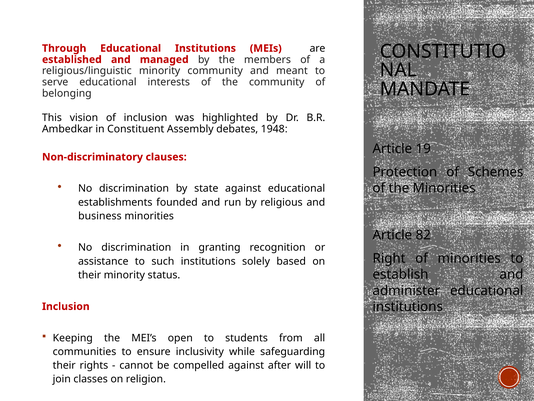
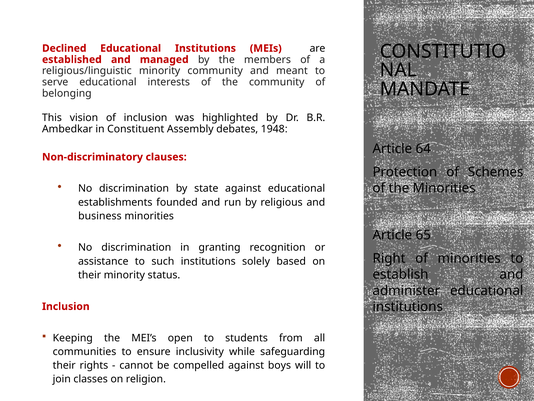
Through: Through -> Declined (64, 48)
19: 19 -> 64 (423, 148)
82: 82 -> 65 (423, 235)
after: after -> boys (280, 365)
